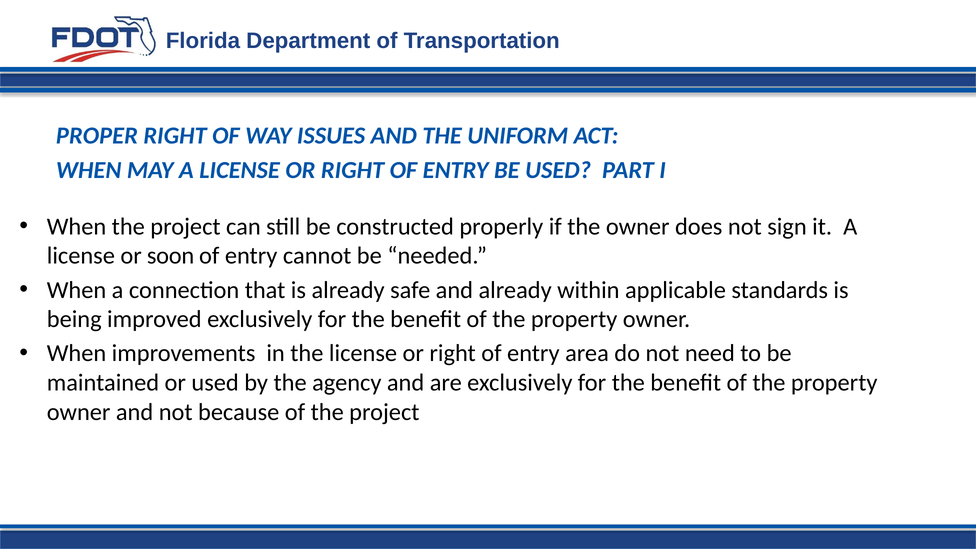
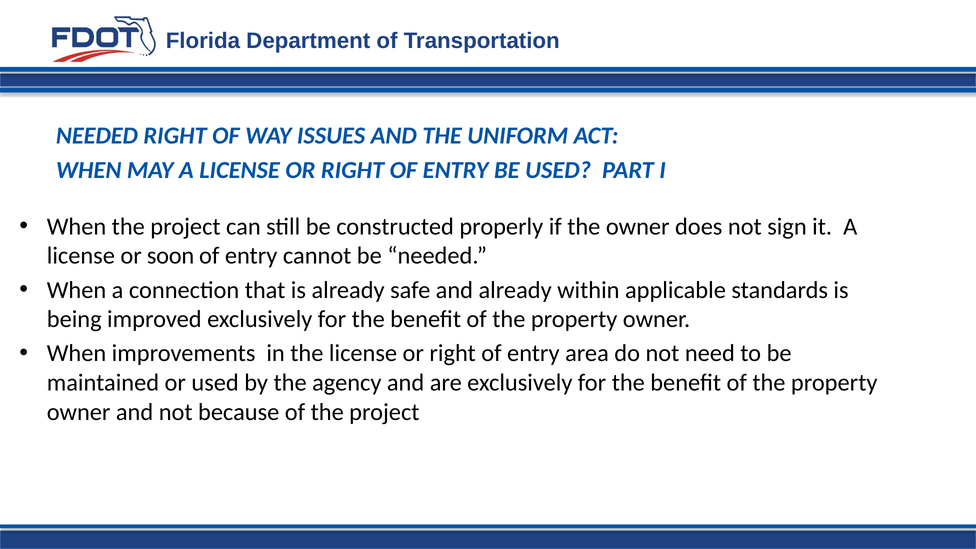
PROPER: PROPER -> NEEDED (97, 136)
